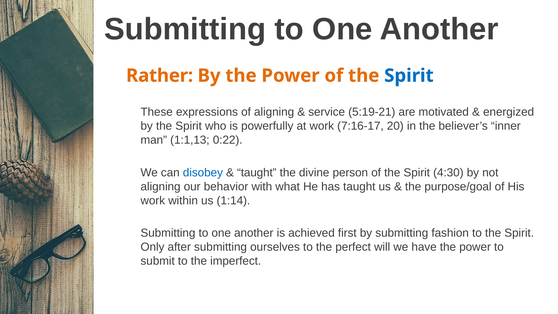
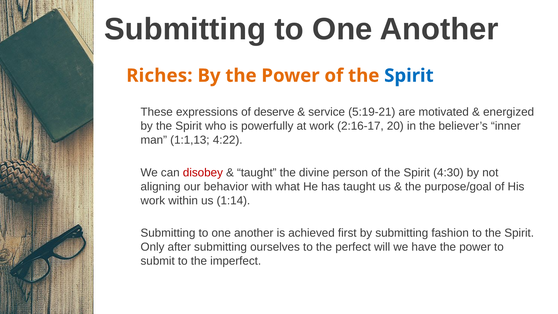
Rather: Rather -> Riches (159, 76)
of aligning: aligning -> deserve (274, 112)
7:16-17: 7:16-17 -> 2:16-17 (360, 126)
0:22: 0:22 -> 4:22 (228, 140)
disobey colour: blue -> red (203, 173)
